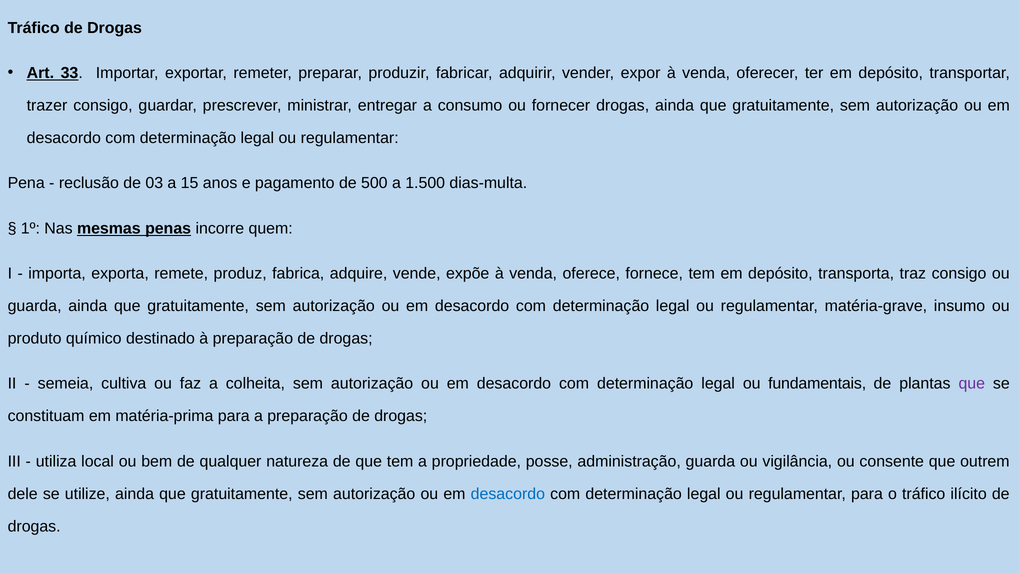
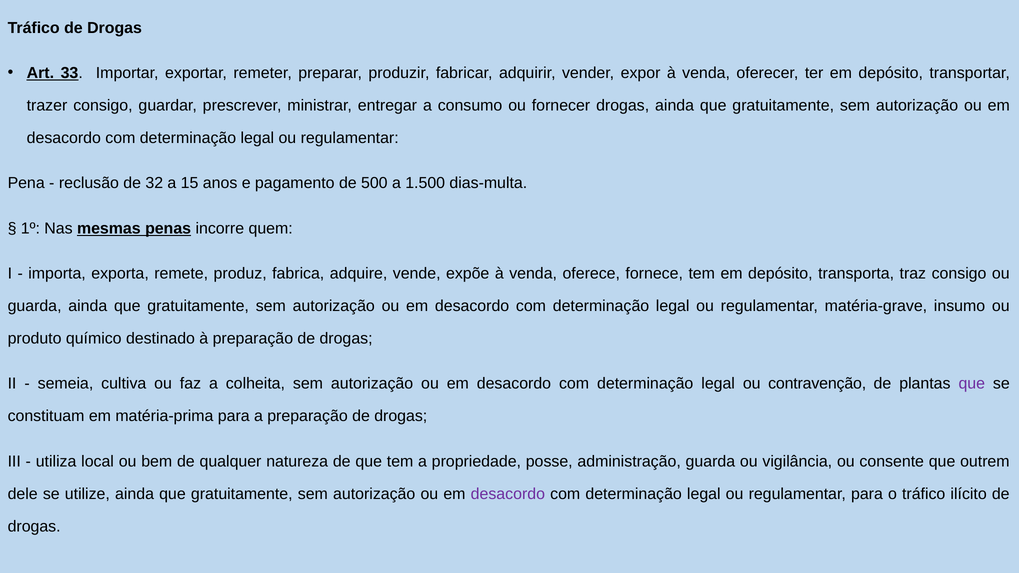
03: 03 -> 32 (154, 183)
fundamentais: fundamentais -> contravenção (817, 384)
desacordo colour: blue -> purple (508, 494)
